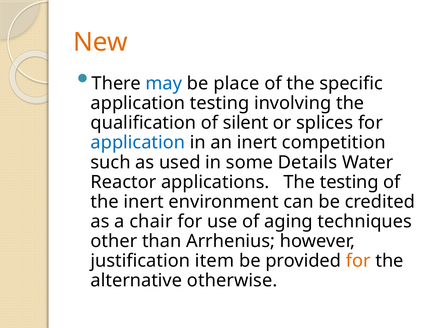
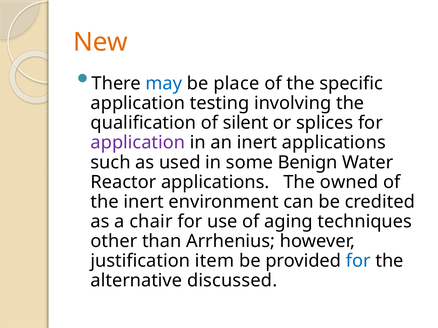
application colour: blue -> purple (138, 143)
inert competition: competition -> applications (334, 143)
Details: Details -> Benign (308, 163)
The testing: testing -> owned (349, 182)
for colour: orange -> blue (358, 261)
otherwise: otherwise -> discussed (232, 281)
